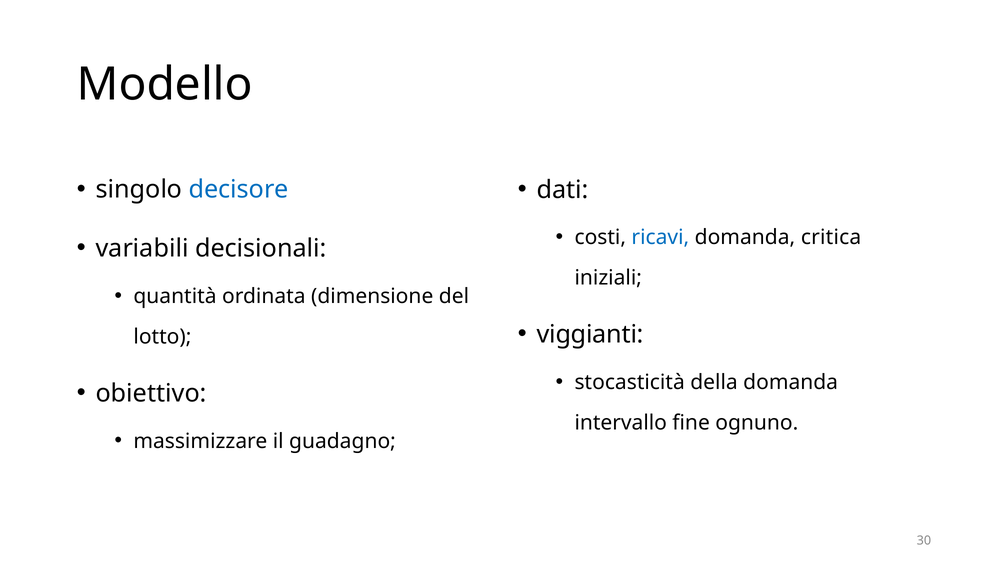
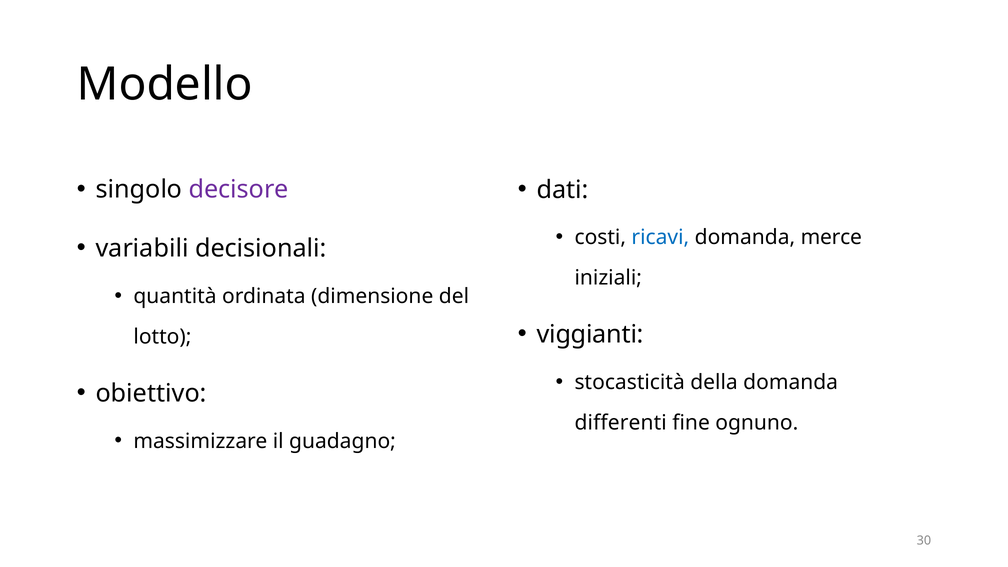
decisore colour: blue -> purple (239, 190)
critica: critica -> merce (831, 238)
intervallo: intervallo -> differenti (621, 423)
